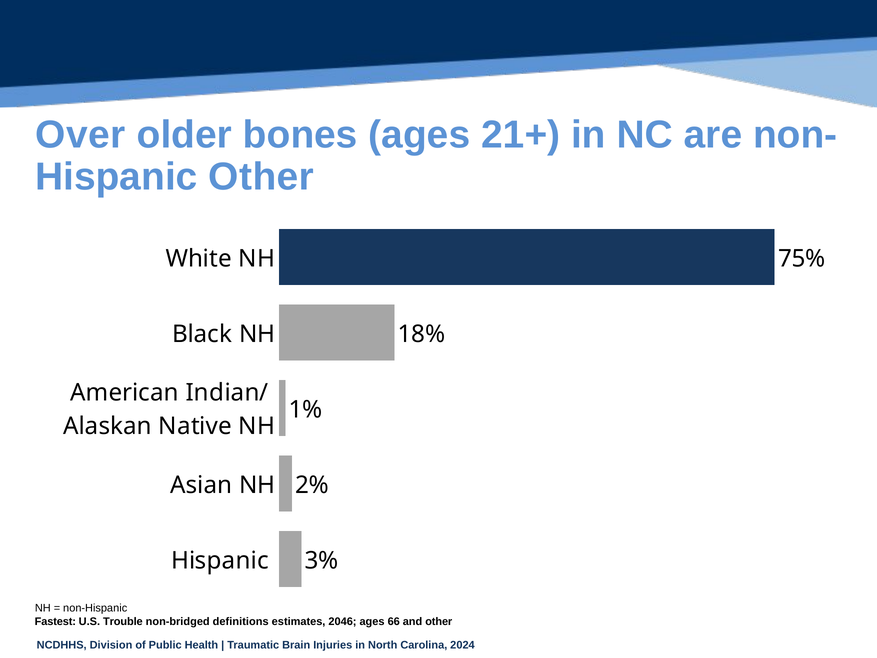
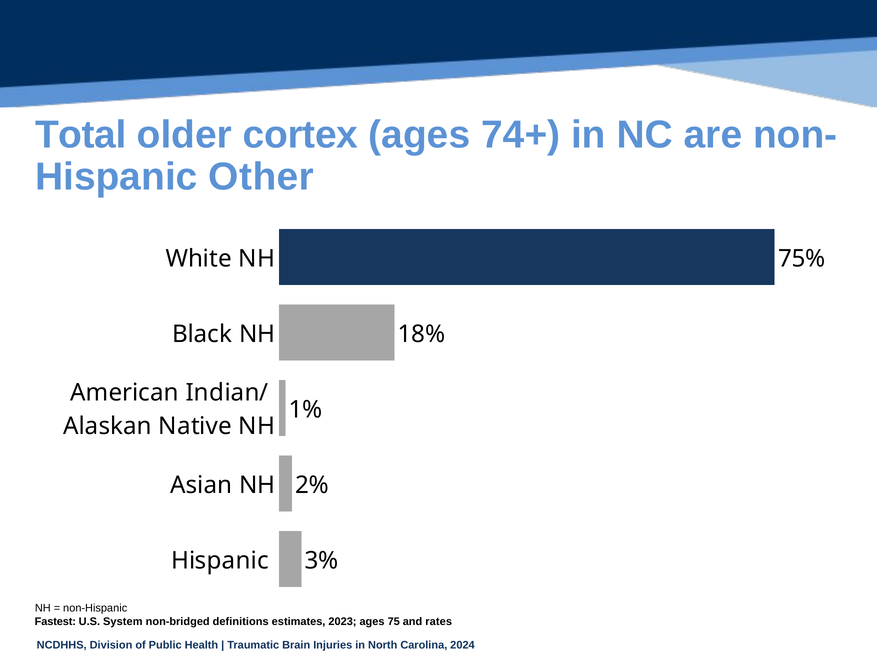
Over: Over -> Total (81, 135)
bones: bones -> cortex (300, 135)
21+: 21+ -> 74+ (521, 135)
Trouble: Trouble -> System (123, 621)
2046: 2046 -> 2023 (342, 621)
66: 66 -> 75 (394, 621)
and other: other -> rates (439, 621)
